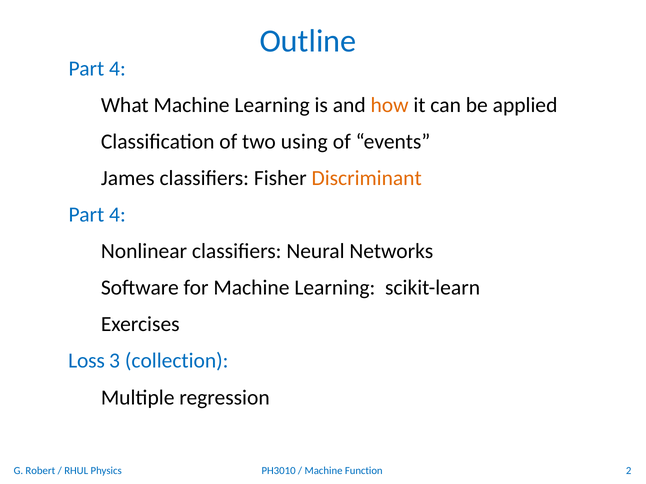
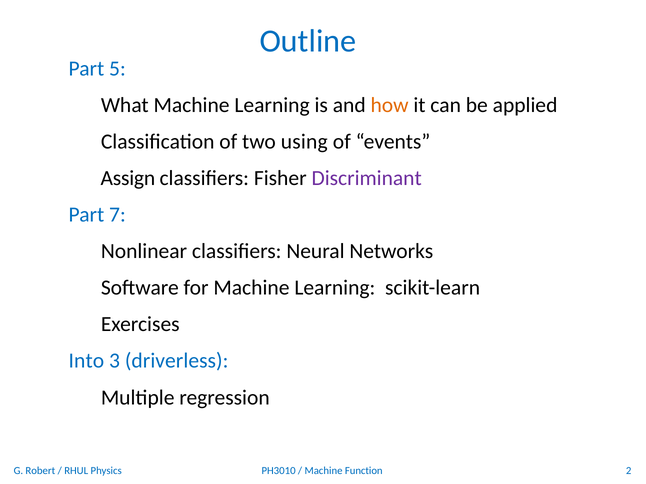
4: 4 -> 5 (117, 68)
James: James -> Assign (128, 178)
Discriminant colour: orange -> purple (367, 178)
4: 4 -> 7 (117, 215)
Loss: Loss -> Into (86, 361)
collection: collection -> driverless (177, 361)
